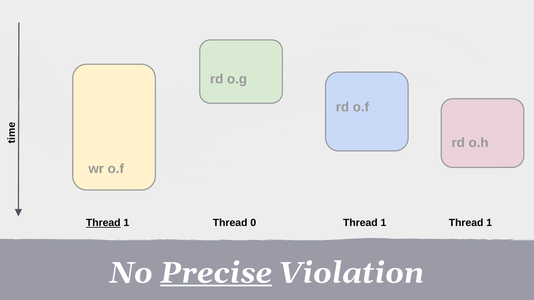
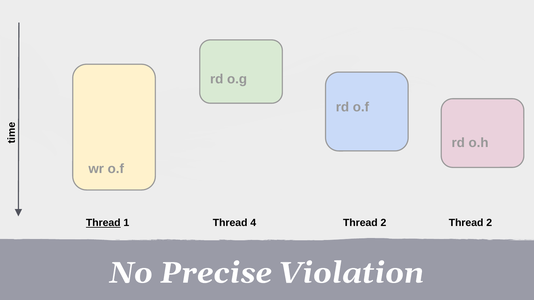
0: 0 -> 4 (253, 223)
1: 1 -> 2 (383, 223)
1 Thread 1: 1 -> 2 (489, 223)
Precise underline: present -> none (216, 273)
